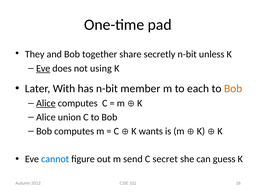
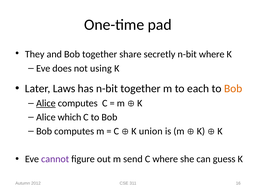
n-bit unless: unless -> where (212, 54)
Eve underline: present -> none (43, 68)
With: With -> Laws (64, 89)
n-bit member: member -> together (141, 89)
union: union -> which (69, 117)
wants: wants -> union (151, 131)
cannot colour: blue -> purple (55, 159)
C secret: secret -> where (165, 159)
